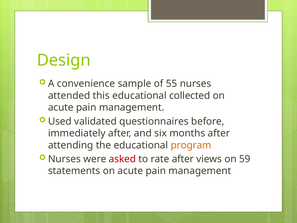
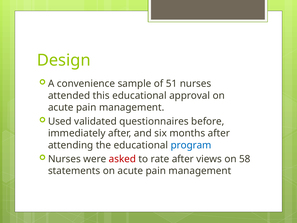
55: 55 -> 51 (172, 84)
collected: collected -> approval (190, 95)
program colour: orange -> blue (191, 145)
59: 59 -> 58 (245, 159)
